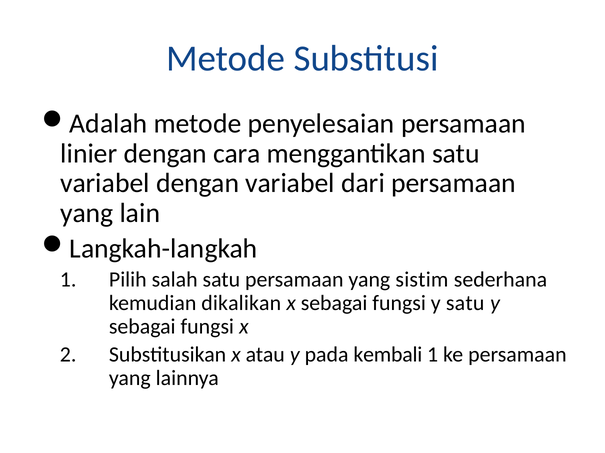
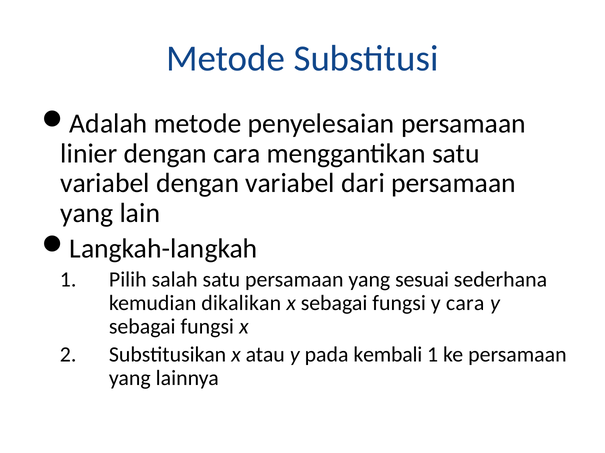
sistim: sistim -> sesuai (422, 280)
y satu: satu -> cara (465, 304)
